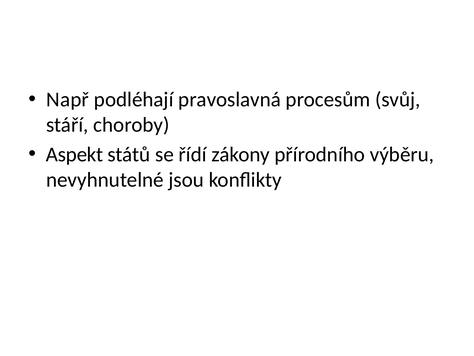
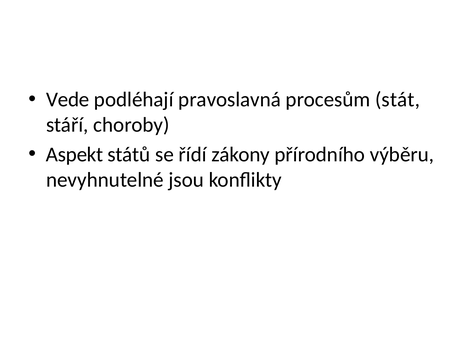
Např: Např -> Vede (68, 99)
svůj: svůj -> stát (398, 99)
